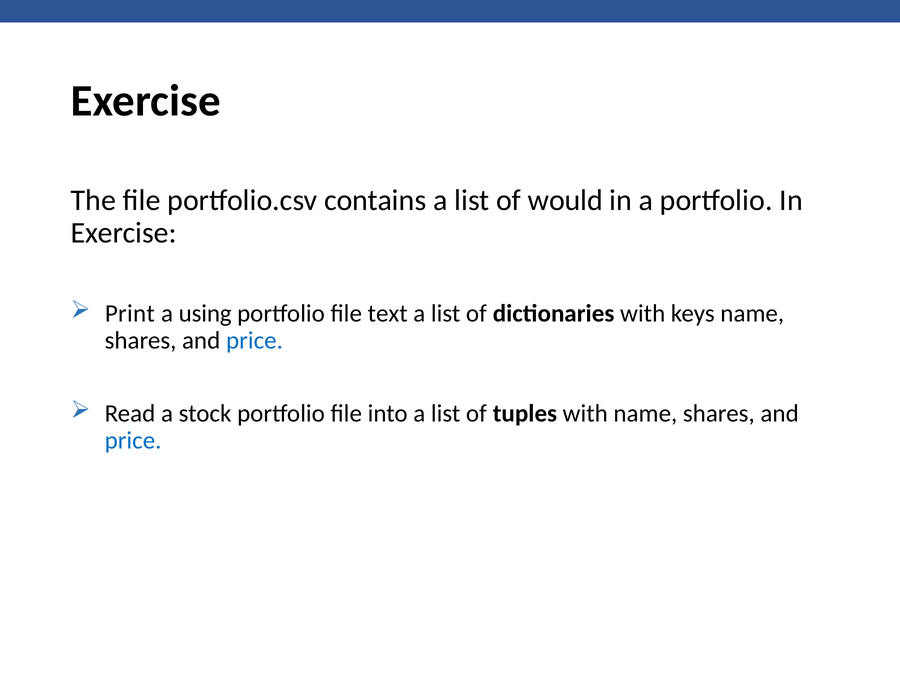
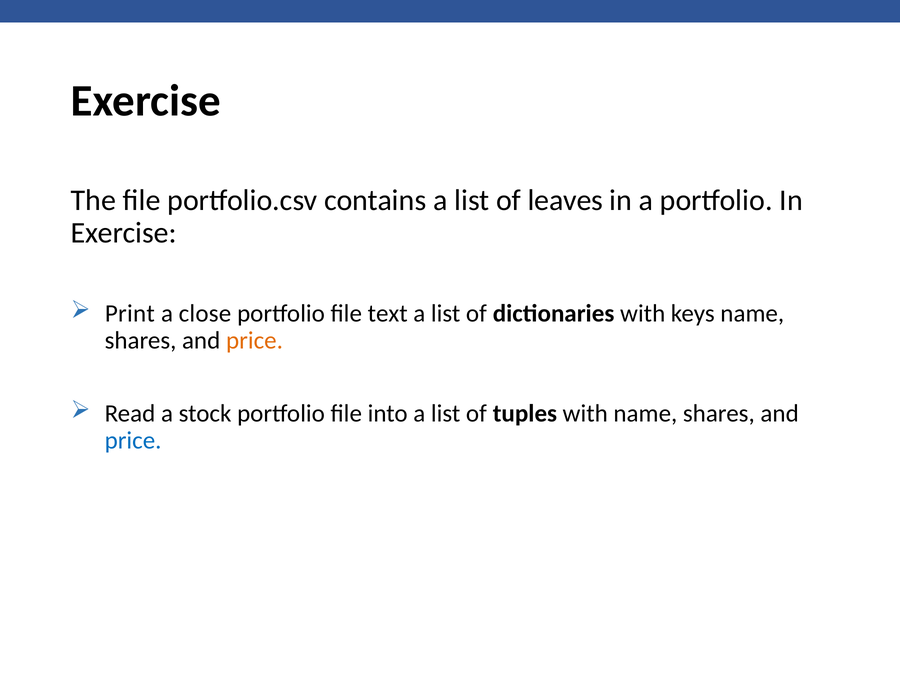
would: would -> leaves (565, 200)
using: using -> close (205, 314)
price colour: blue -> orange (255, 341)
